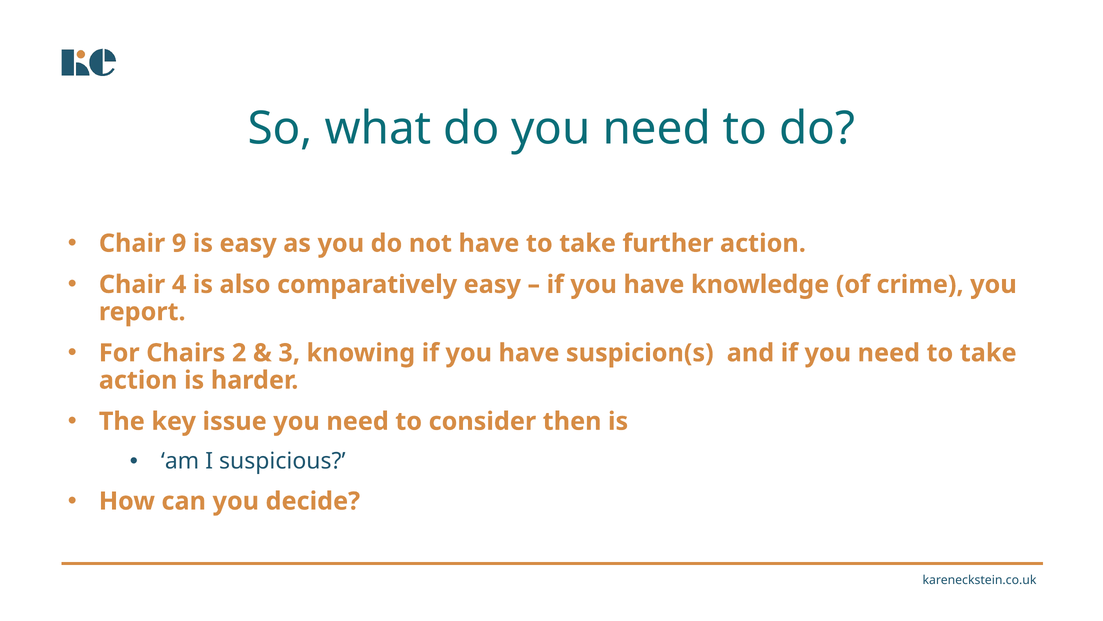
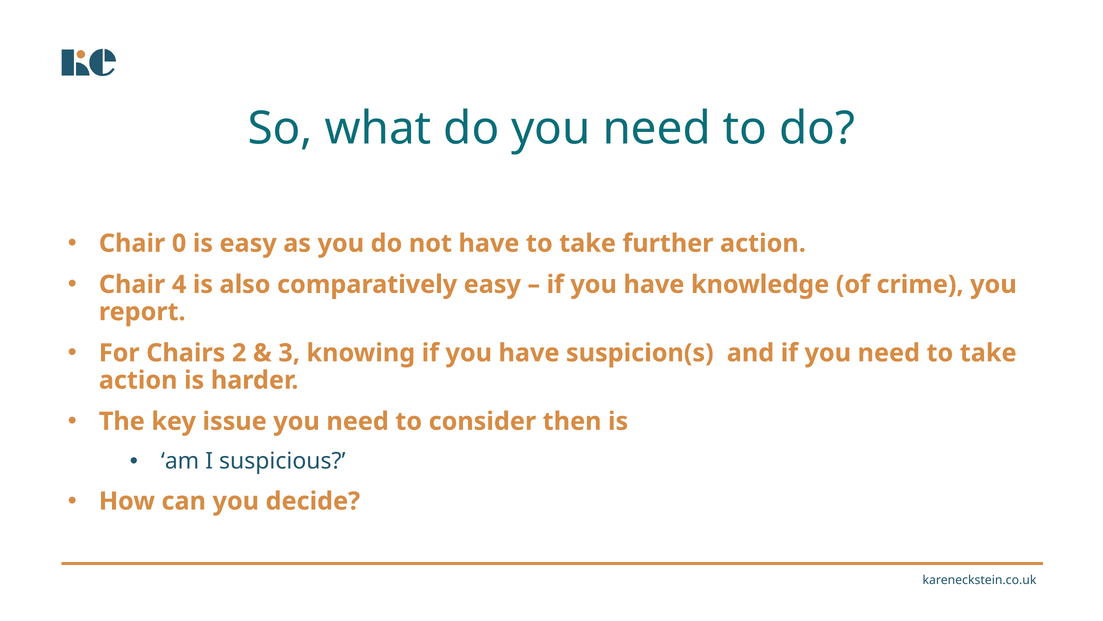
9: 9 -> 0 (179, 243)
